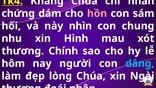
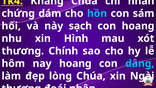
hồn colour: pink -> light blue (97, 13)
nhìn: nhìn -> sạch (80, 26)
con chung: chung -> hoang (138, 26)
nay người: người -> hoang (75, 63)
